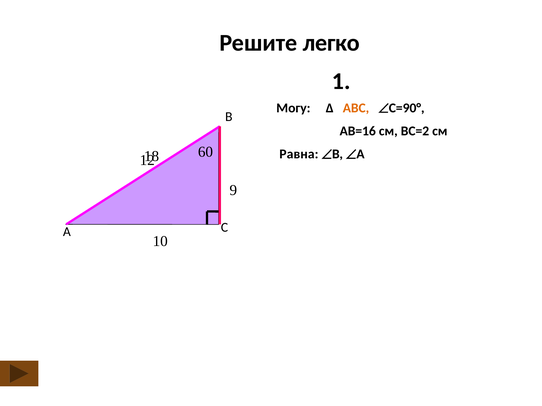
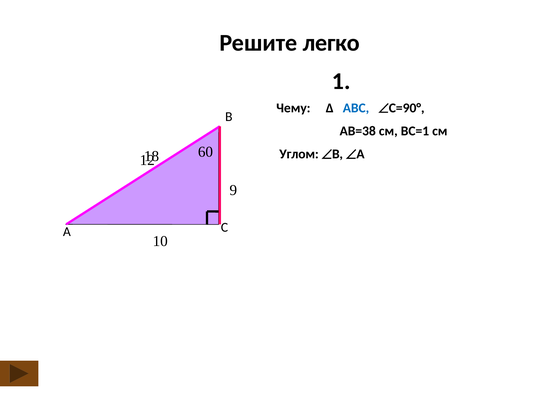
Могу: Могу -> Чему (293, 108)
ABC colour: orange -> blue (356, 108)
AB=16: AB=16 -> AB=38 (358, 131)
ВC=2: ВC=2 -> ВC=1 (415, 131)
Равна: Равна -> Углом (299, 154)
